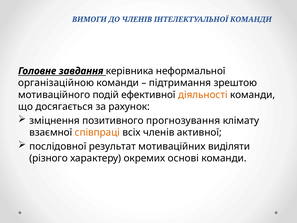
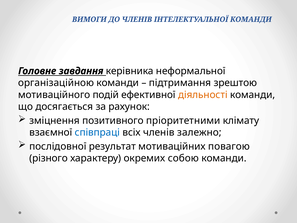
прогнозування: прогнозування -> пріоритетними (183, 120)
співпраці colour: orange -> blue (97, 132)
активної: активної -> залежно (199, 132)
виділяти: виділяти -> повагою (229, 146)
основі: основі -> собою (183, 158)
